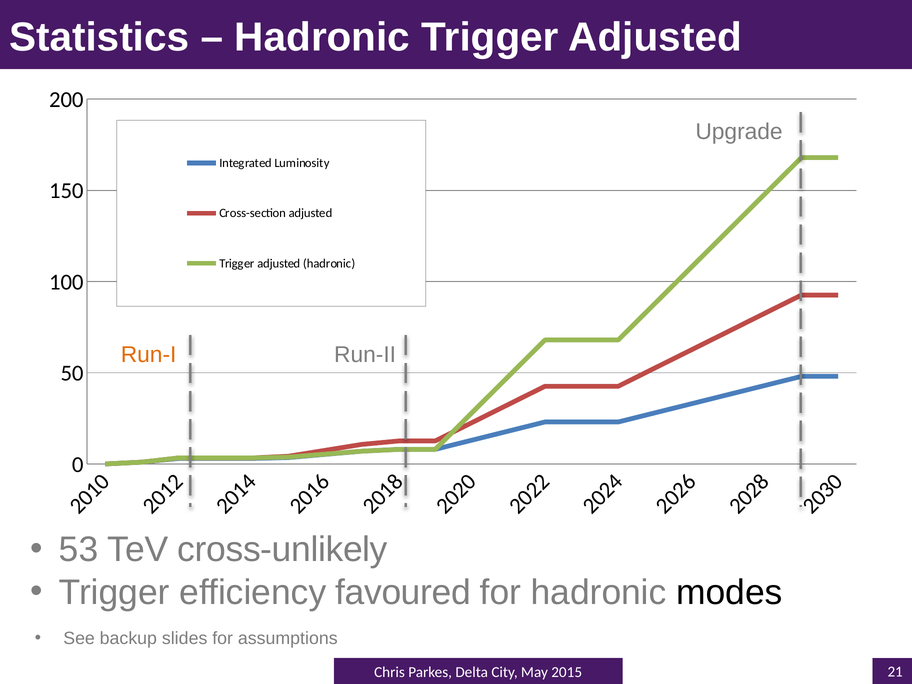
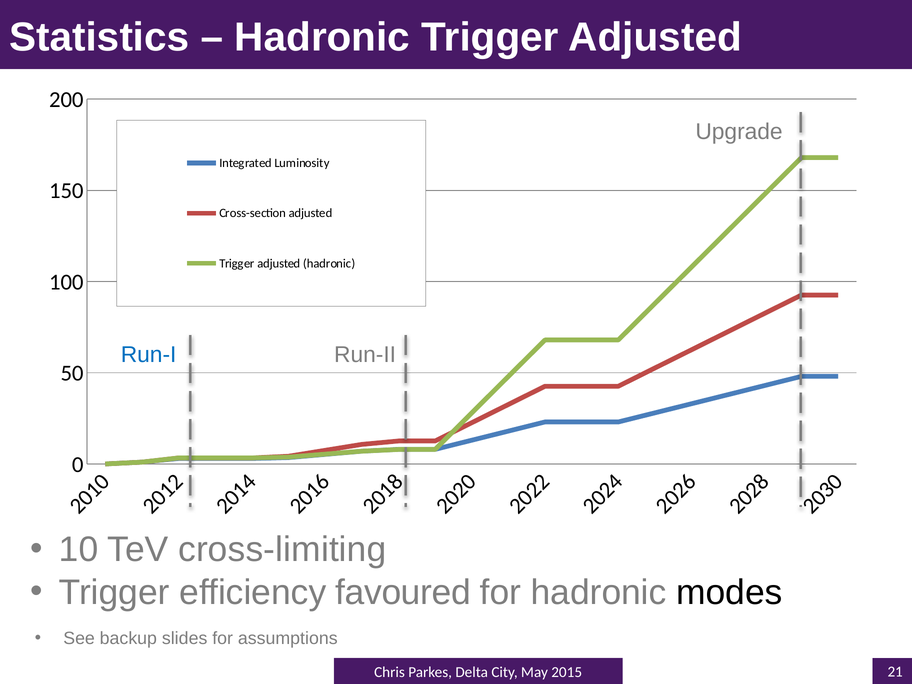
Run-I colour: orange -> blue (149, 355)
53: 53 -> 10 (79, 550)
cross-unlikely: cross-unlikely -> cross-limiting (282, 550)
